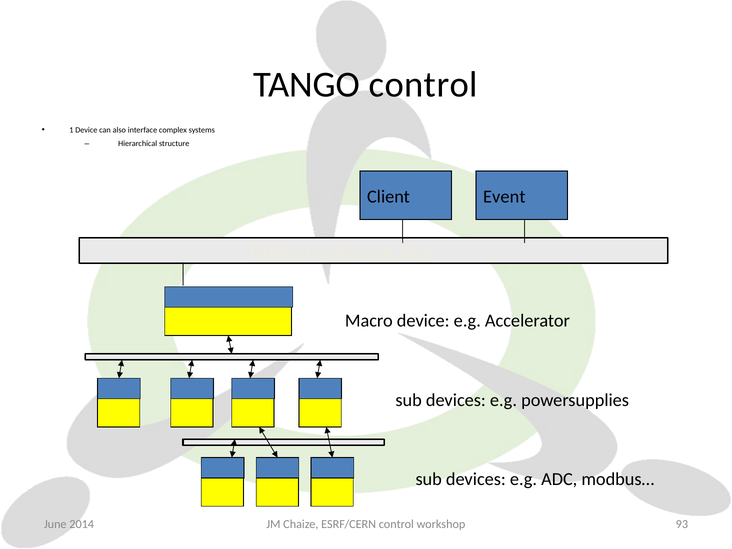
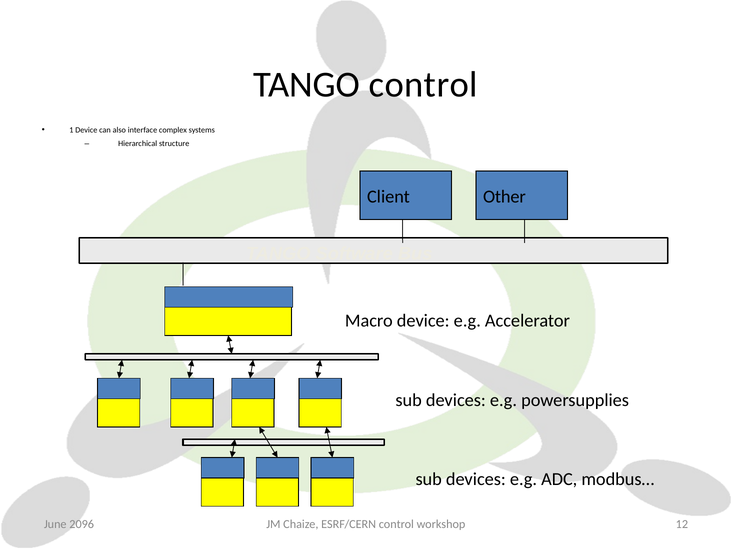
Event: Event -> Other (504, 196)
2014: 2014 -> 2096 (82, 524)
93: 93 -> 12 (682, 524)
